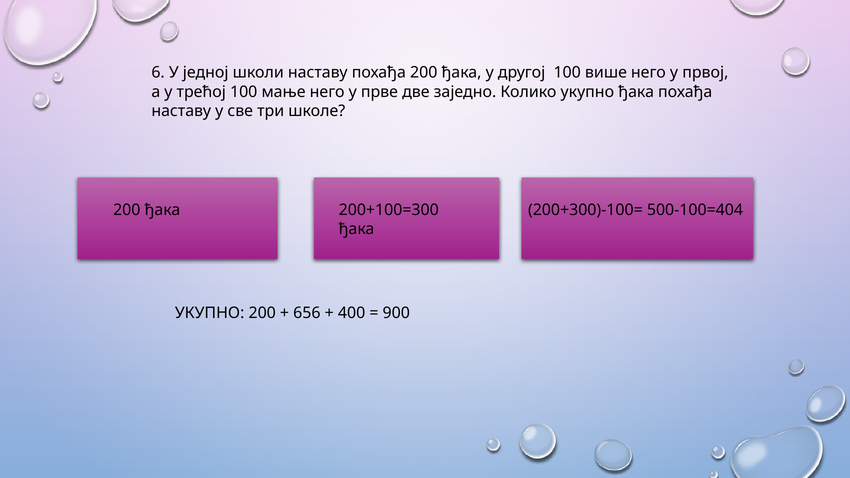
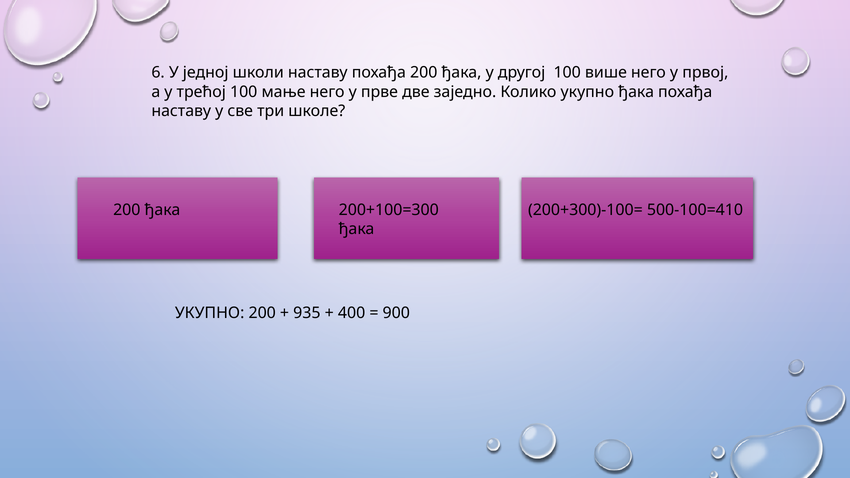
500-100=404: 500-100=404 -> 500-100=410 (695, 210)
656: 656 -> 935 (307, 313)
